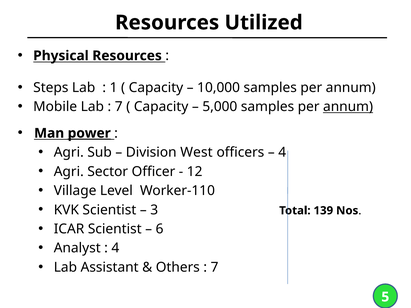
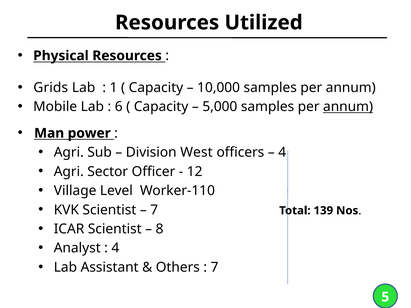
Steps: Steps -> Grids (51, 88)
7: 7 -> 6 (119, 107)
power underline: present -> none (89, 133)
3: 3 -> 7 (154, 210)
6: 6 -> 8 (160, 229)
